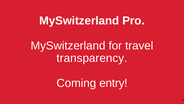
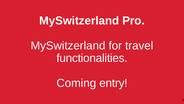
transparency: transparency -> functionalities (92, 58)
